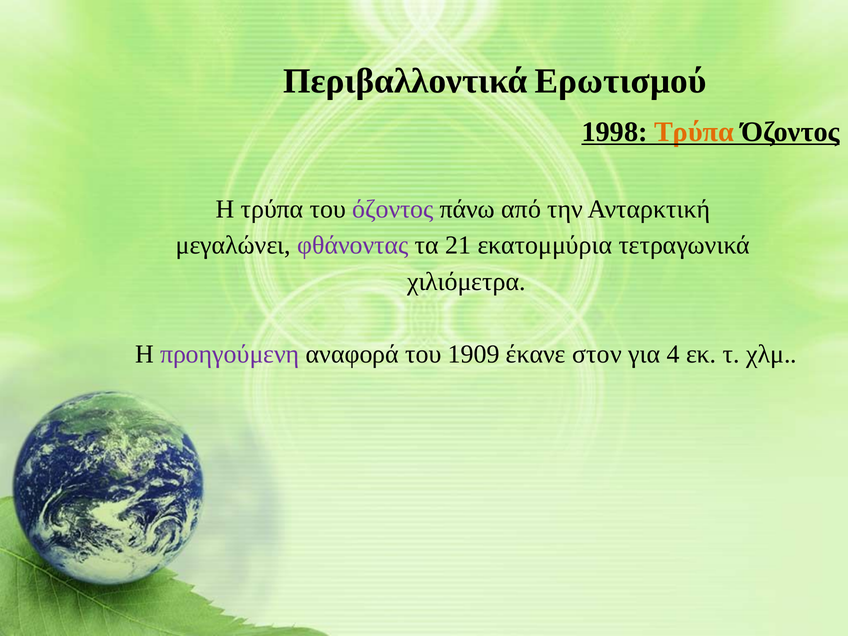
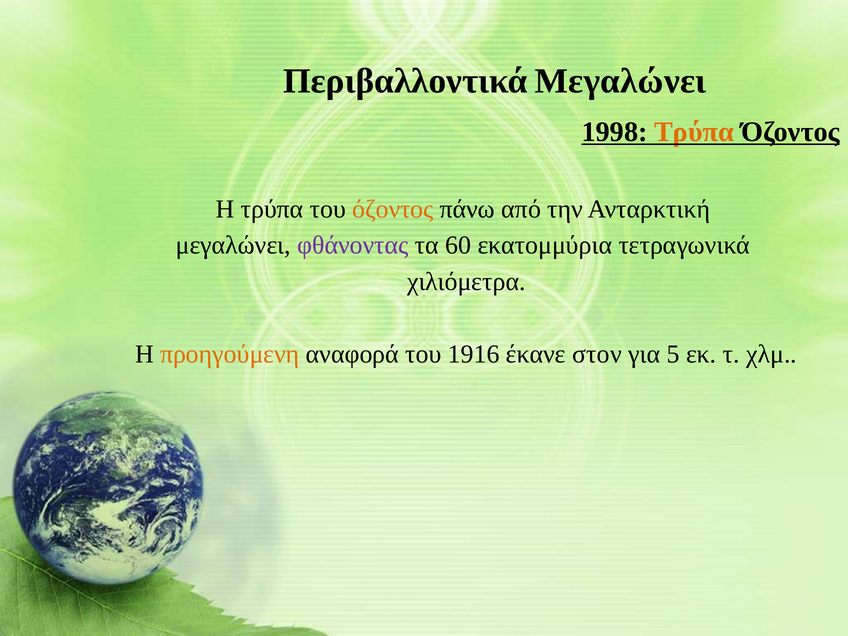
Περιβαλλοντικά Ερωτισμού: Ερωτισμού -> Μεγαλώνει (620, 81)
όζοντος colour: purple -> orange (393, 209)
21: 21 -> 60 (458, 245)
προηγούμενη colour: purple -> orange (230, 354)
1909: 1909 -> 1916 (474, 354)
4: 4 -> 5 (673, 354)
